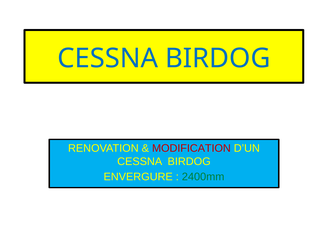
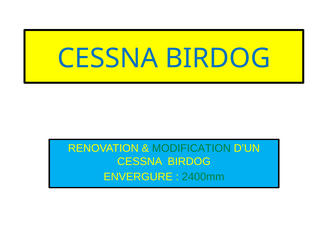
MODIFICATION colour: red -> green (191, 148)
